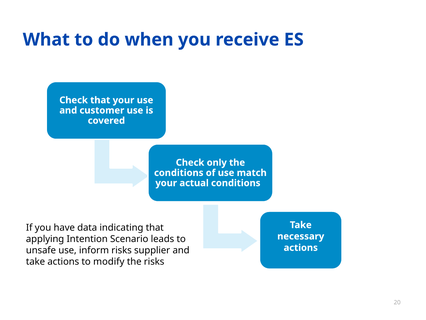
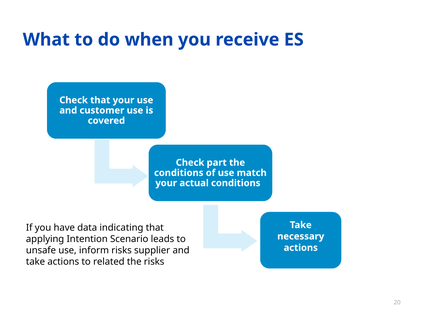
only: only -> part (217, 162)
modify: modify -> related (109, 261)
